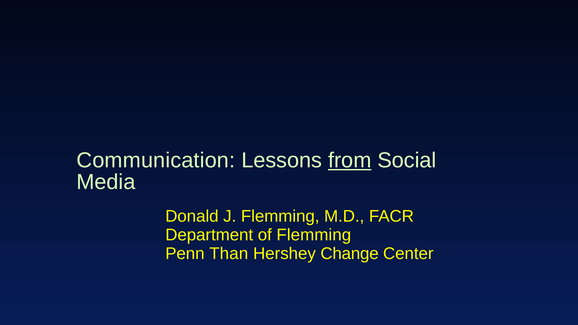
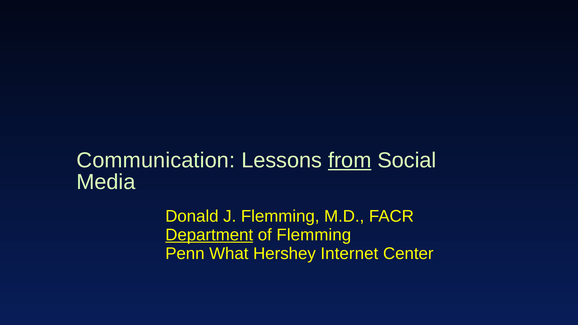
Department underline: none -> present (209, 235)
Than: Than -> What (229, 254)
Change: Change -> Internet (349, 254)
